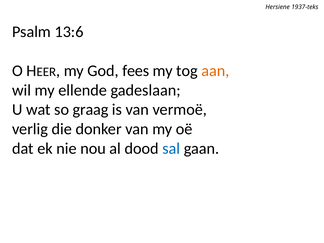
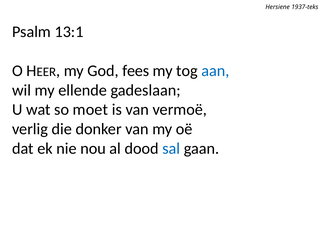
13:6: 13:6 -> 13:1 (69, 32)
aan colour: orange -> blue (215, 71)
graag: graag -> moet (90, 110)
